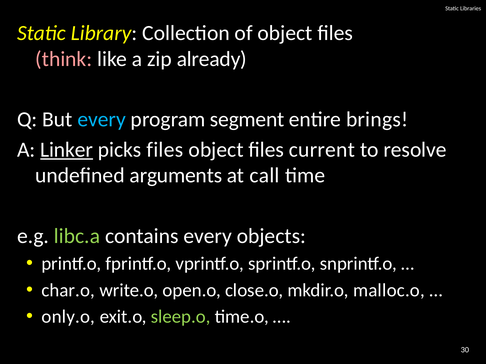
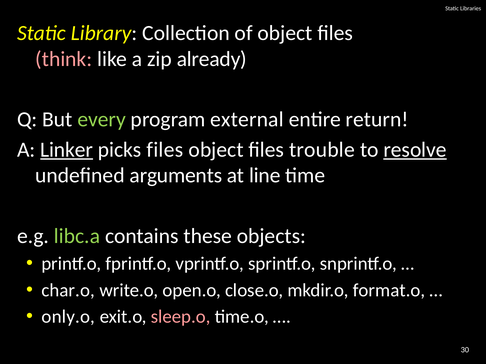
every colour: light blue -> light green (102, 120)
segment: segment -> external (247, 120)
brings: brings -> return (377, 120)
current: current -> trouble (322, 150)
resolve underline: none -> present (415, 150)
call: call -> line (265, 176)
contains every: every -> these (208, 236)
malloc.o: malloc.o -> format.o (389, 291)
sleep.o colour: light green -> pink (181, 317)
